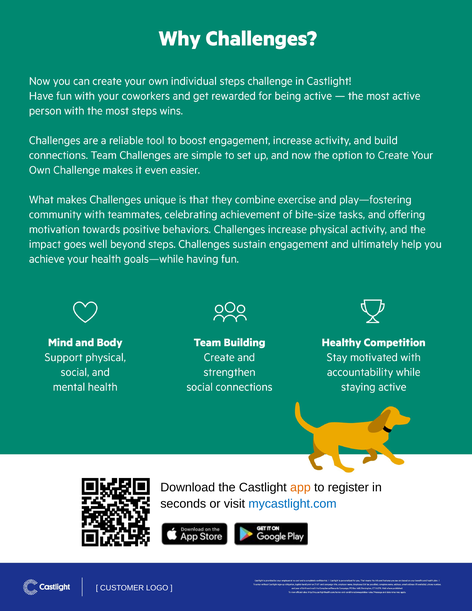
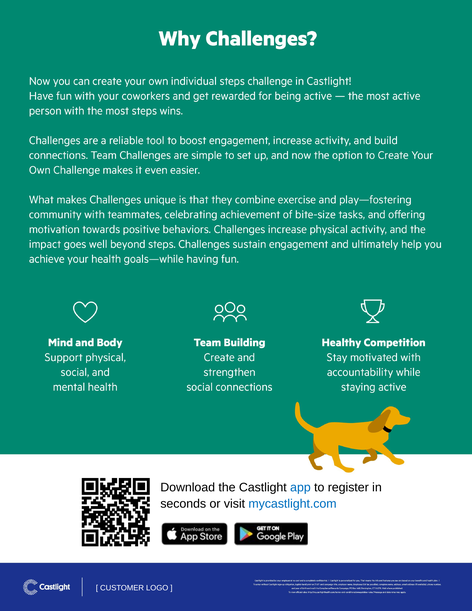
app colour: orange -> blue (300, 487)
